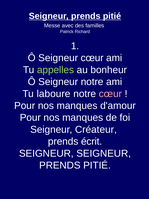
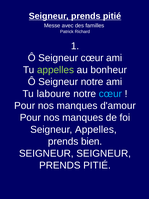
cœur colour: pink -> light blue (110, 94)
Seigneur Créateur: Créateur -> Appelles (96, 129)
écrit: écrit -> bien (92, 141)
